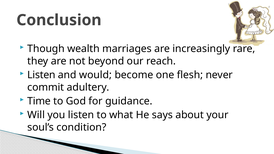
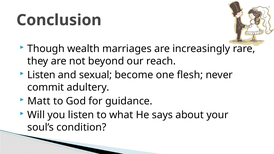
would: would -> sexual (96, 75)
Time: Time -> Matt (39, 101)
